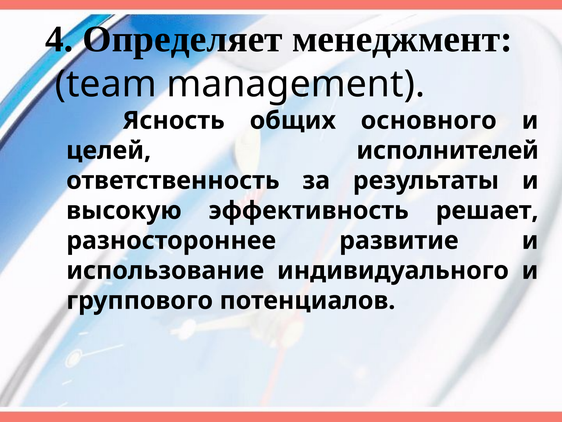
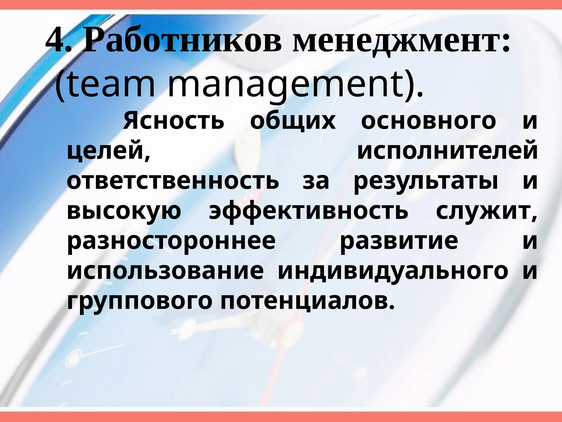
Определяет: Определяет -> Работников (183, 39)
решает: решает -> служит (487, 210)
